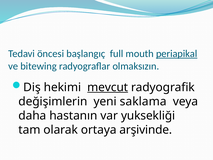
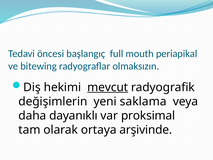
periapikal underline: present -> none (177, 54)
hastanın: hastanın -> dayanıklı (73, 116)
yuksekliği: yuksekliği -> proksimal (148, 116)
